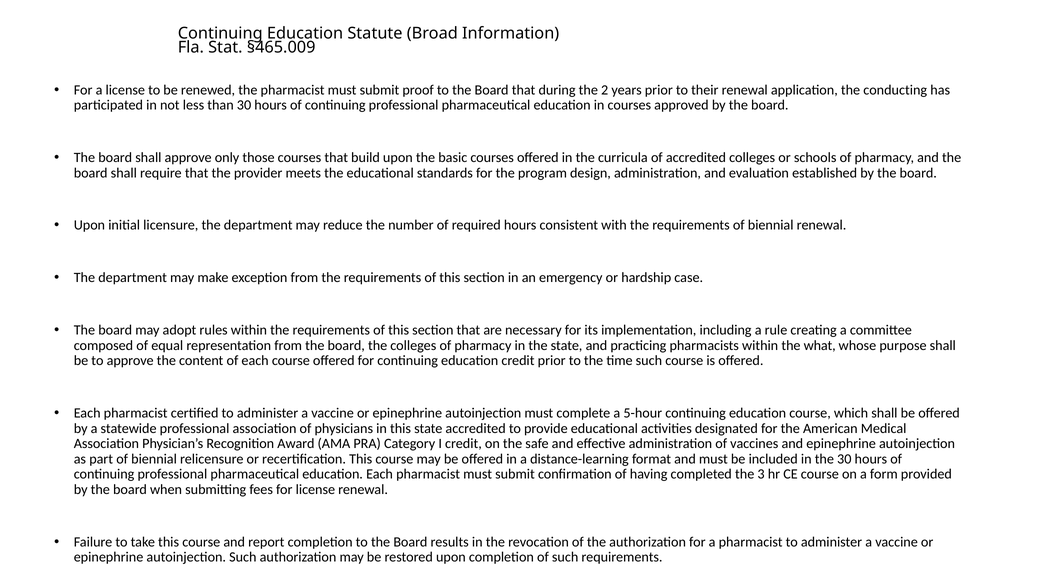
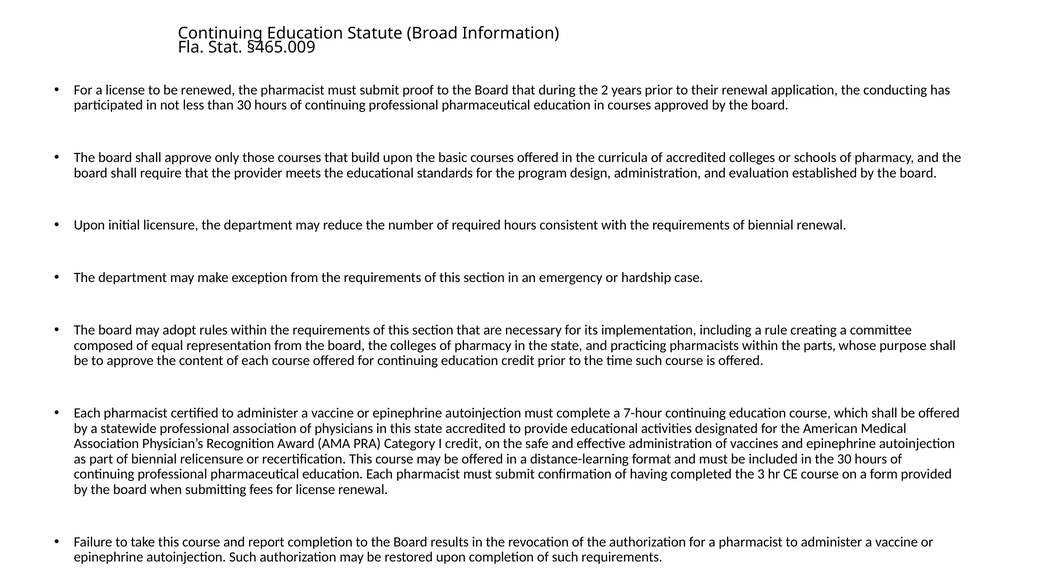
what: what -> parts (820, 346)
5-hour: 5-hour -> 7-hour (643, 413)
